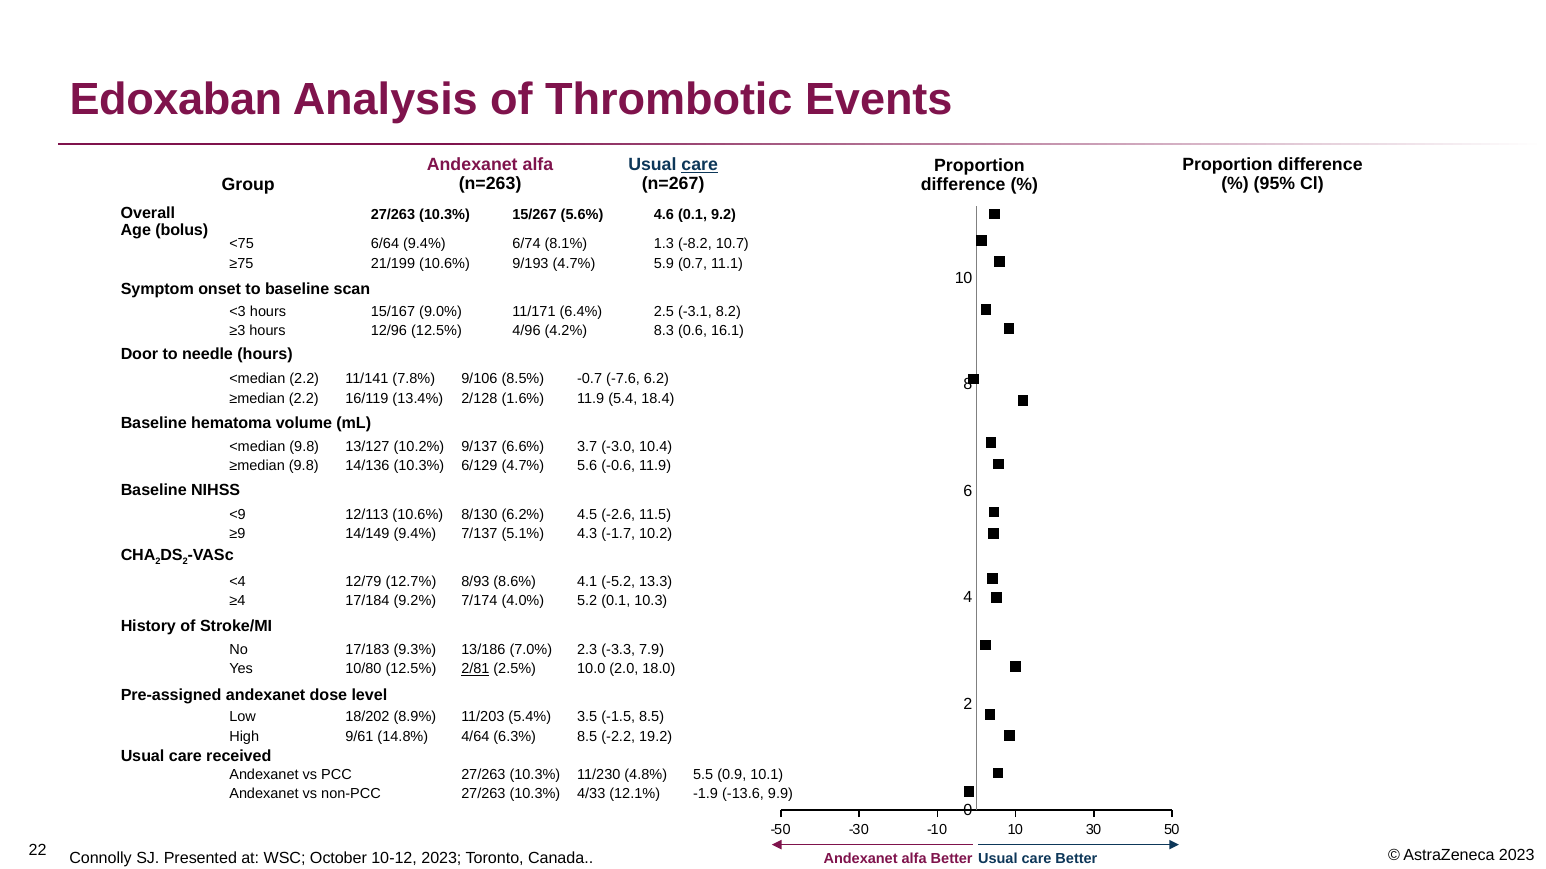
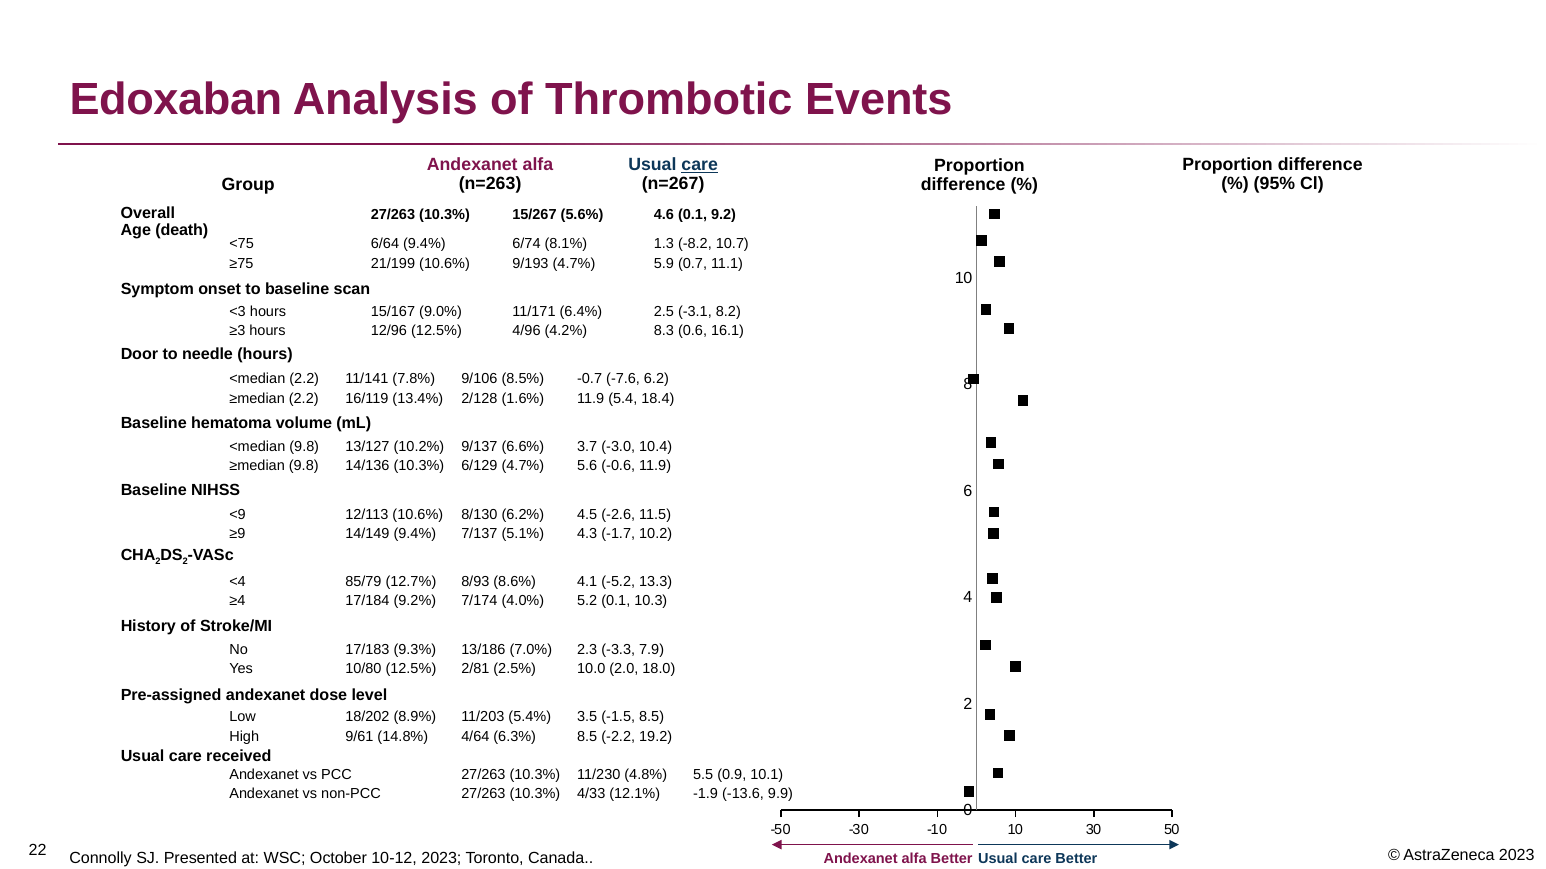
bolus: bolus -> death (182, 231)
12/79: 12/79 -> 85/79 (363, 582)
2/81 underline: present -> none (475, 669)
